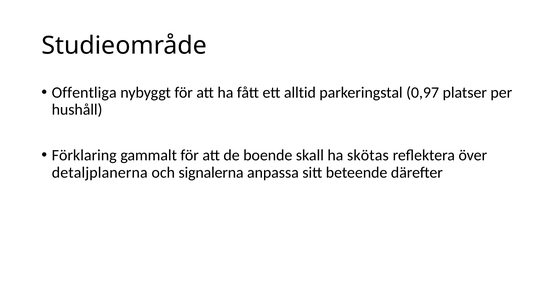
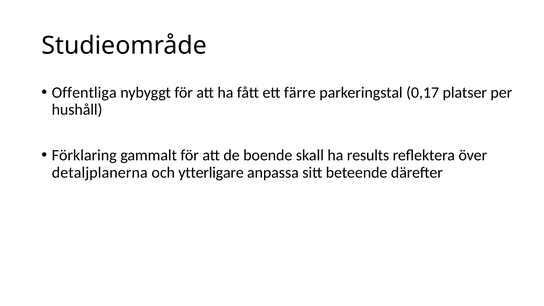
alltid: alltid -> färre (300, 93)
0,97: 0,97 -> 0,17 (423, 93)
skötas: skötas -> results (368, 155)
signalerna: signalerna -> ytterligare (211, 172)
